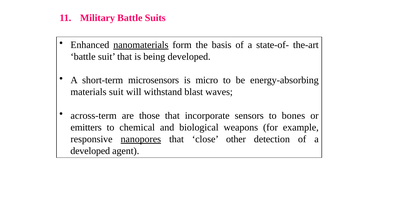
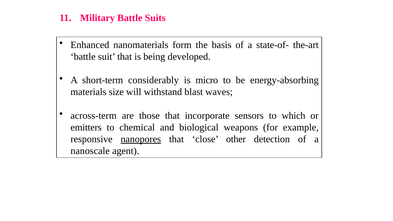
nanomaterials underline: present -> none (141, 45)
microsensors: microsensors -> considerably (153, 80)
materials suit: suit -> size (116, 92)
bones: bones -> which (294, 116)
developed: developed -> nanoscale (90, 151)
